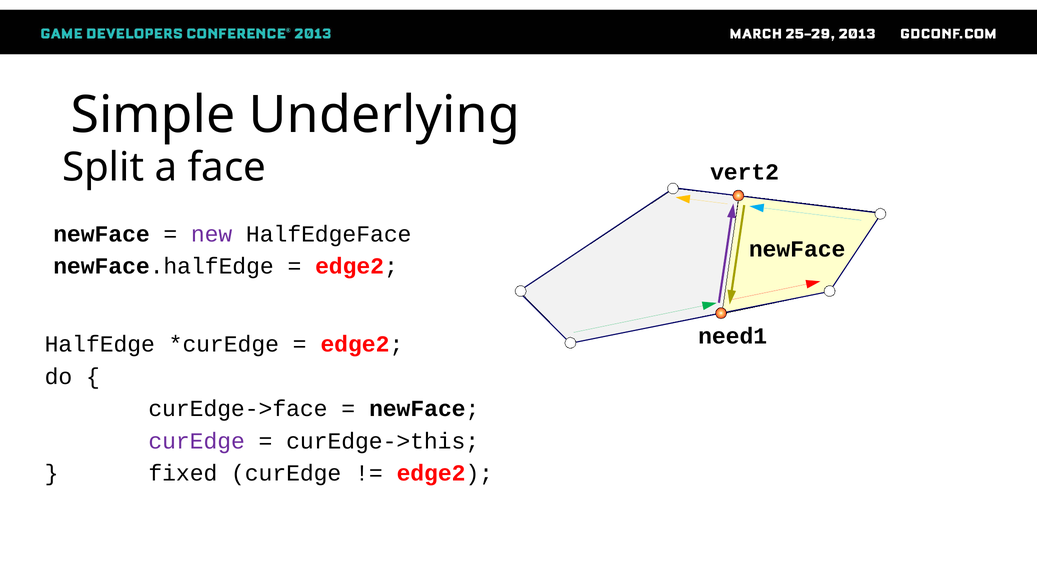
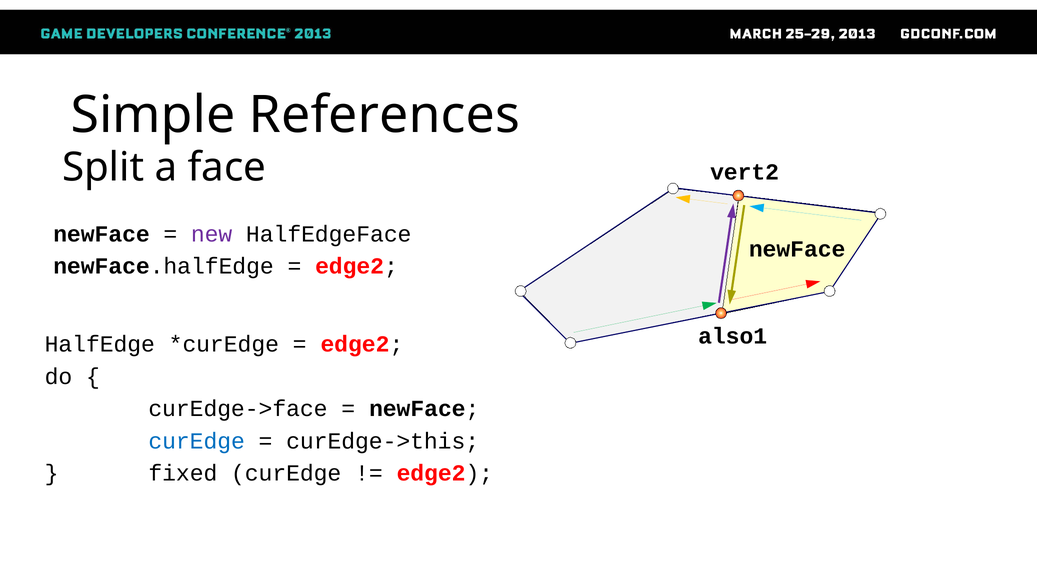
Underlying: Underlying -> References (384, 115)
need1: need1 -> also1 (733, 336)
curEdge colour: purple -> blue (197, 441)
